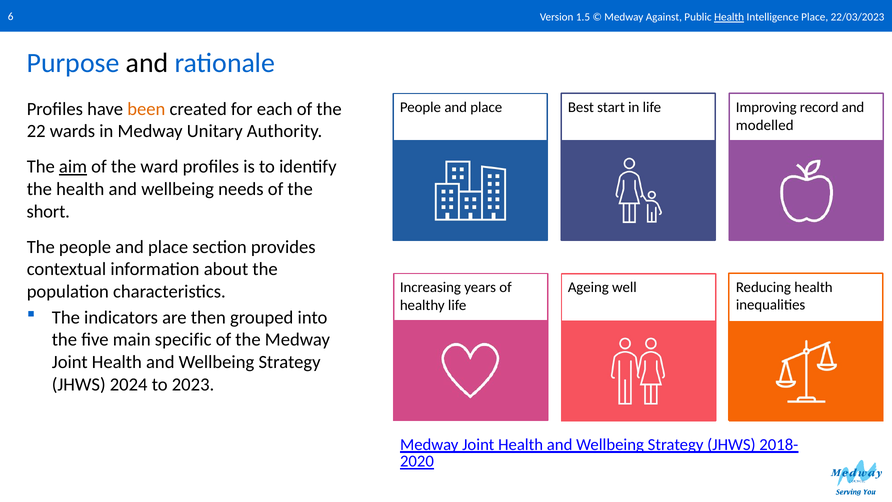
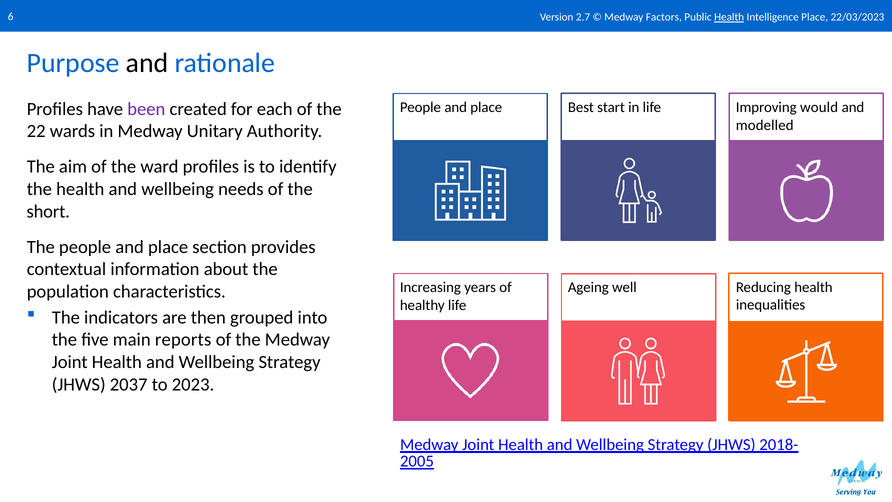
1.5: 1.5 -> 2.7 (583, 17)
Against: Against -> Factors (664, 17)
been colour: orange -> purple (146, 109)
record: record -> would (819, 107)
aim underline: present -> none (73, 167)
specific: specific -> reports (183, 340)
2024: 2024 -> 2037 (129, 384)
2020: 2020 -> 2005 (417, 461)
